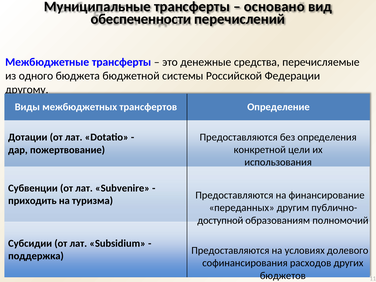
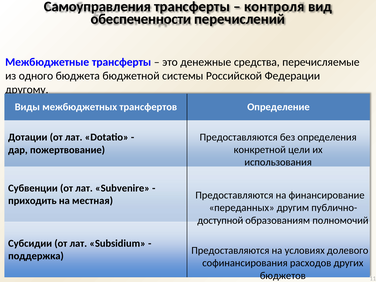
Муниципальные: Муниципальные -> Самоуправления (97, 7)
основано: основано -> контроля (274, 7)
туризма: туризма -> местная (93, 201)
